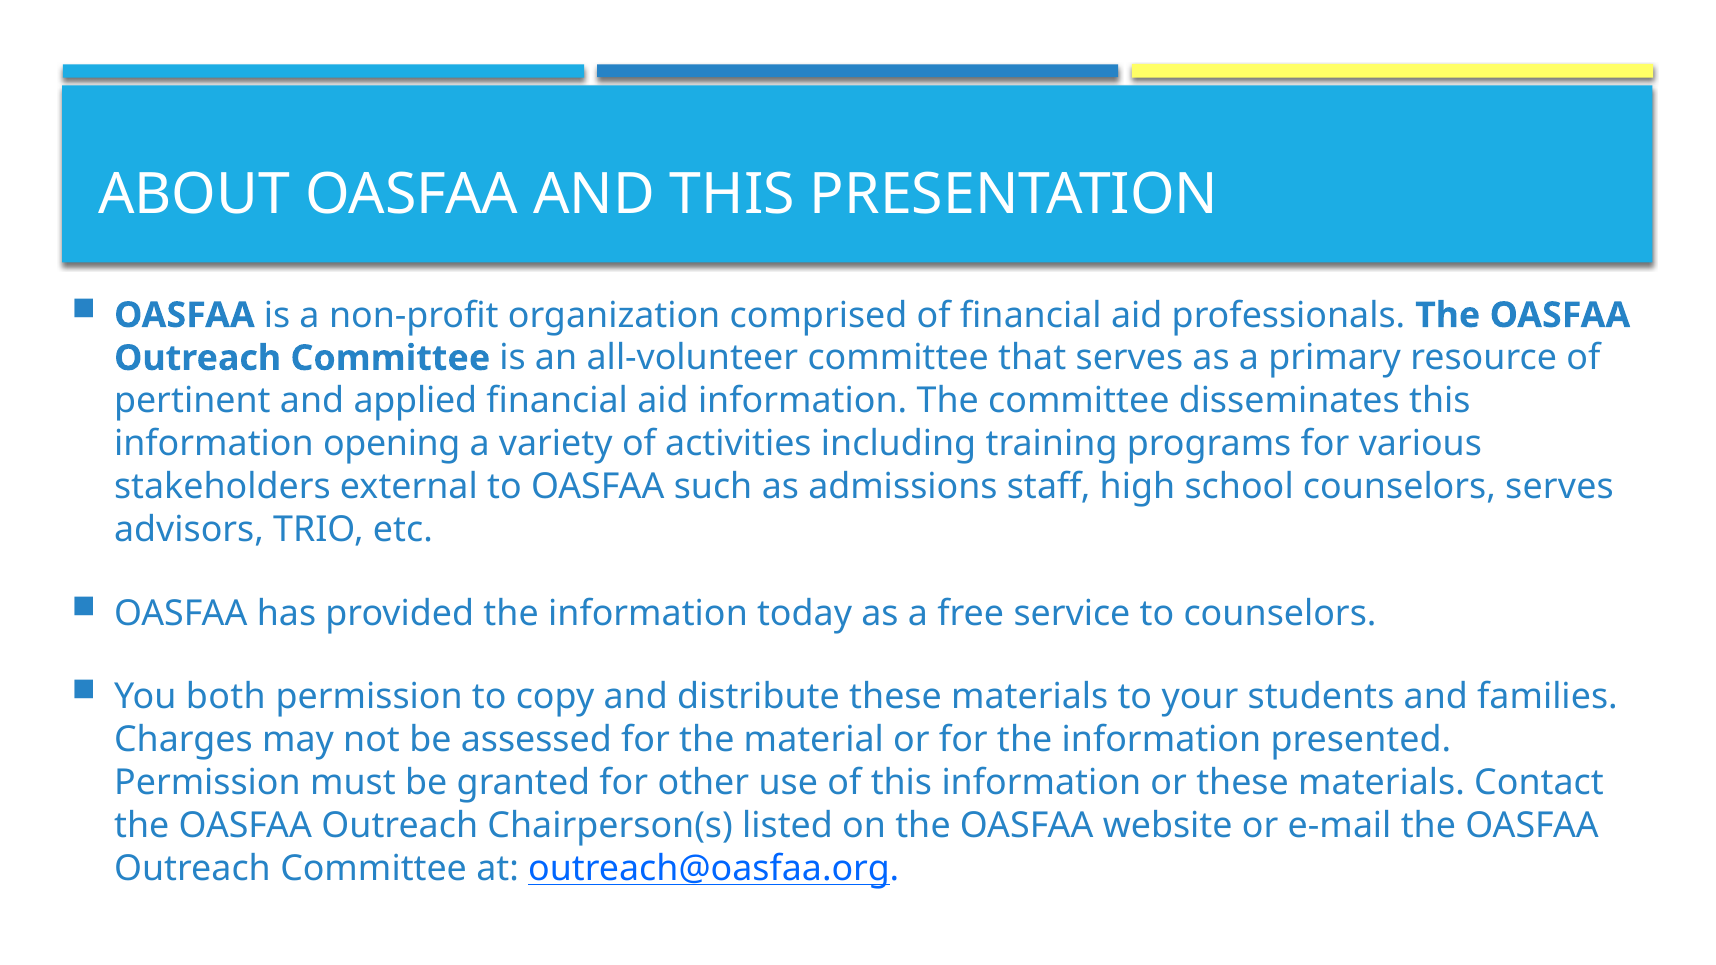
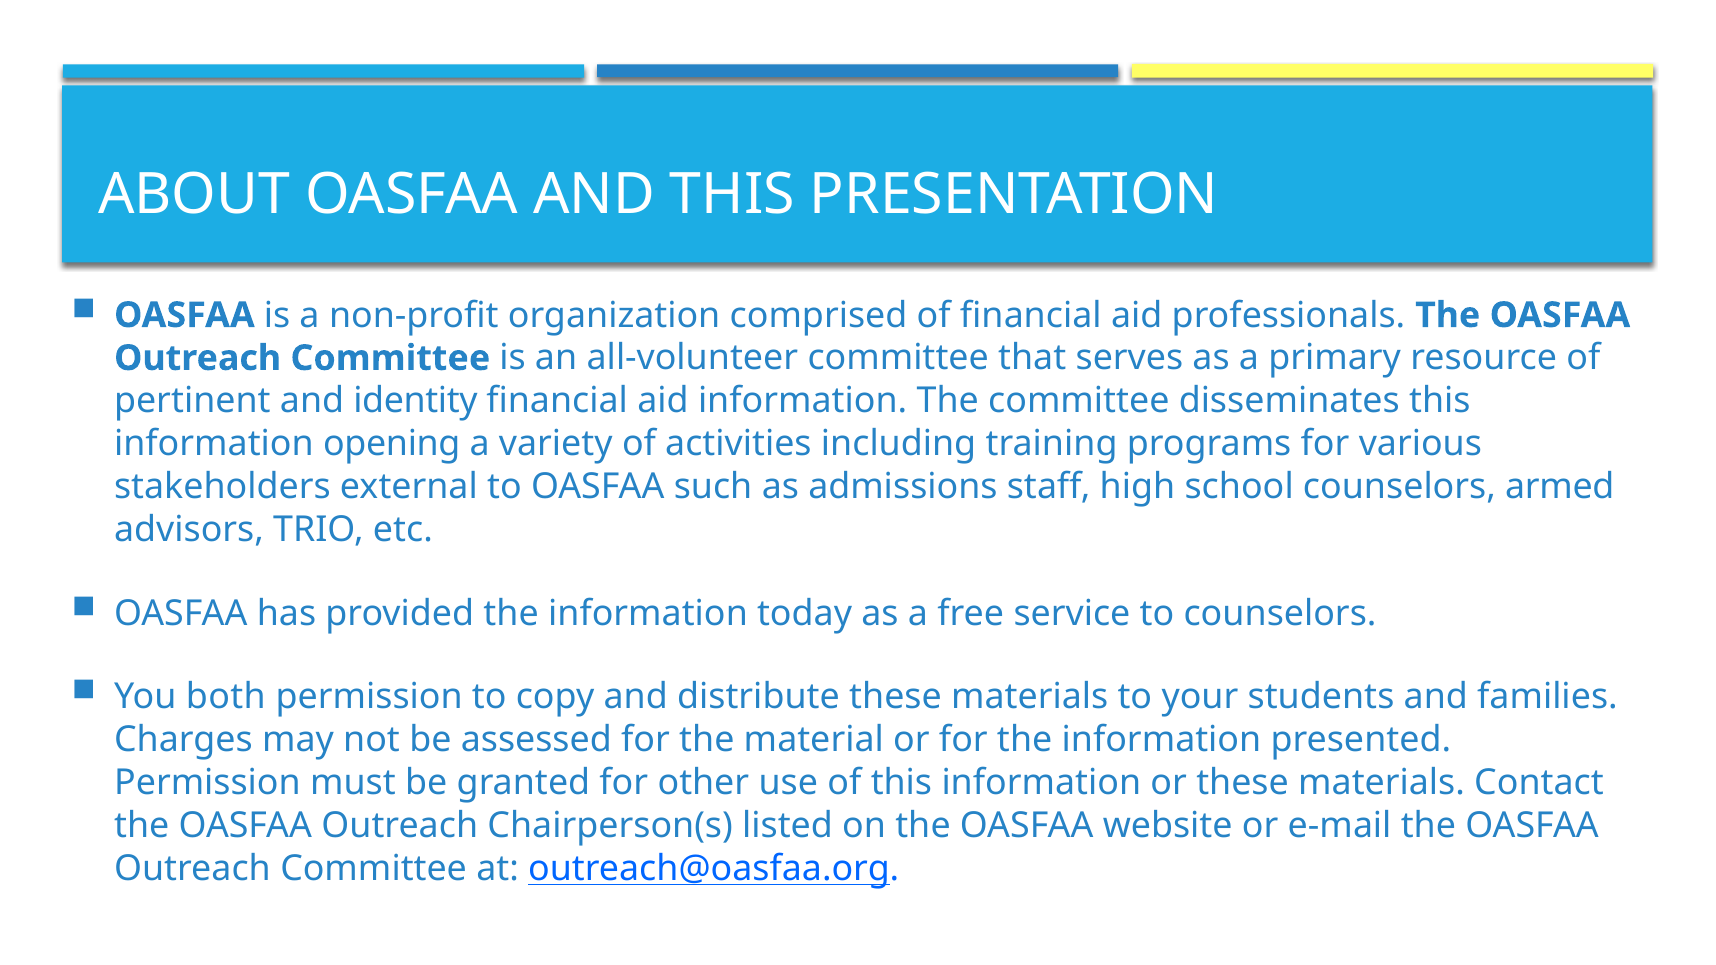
applied: applied -> identity (415, 401)
counselors serves: serves -> armed (1560, 487)
